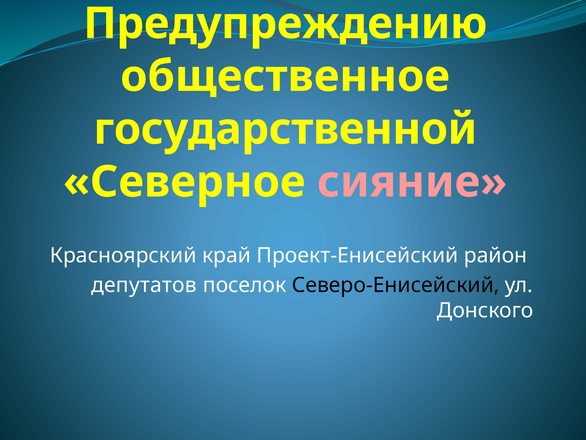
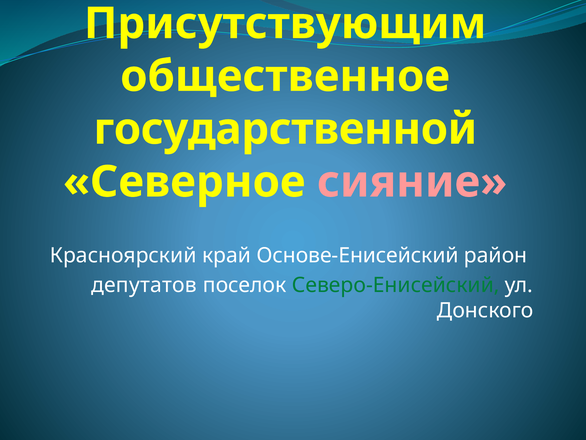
Предупреждению: Предупреждению -> Присутствующим (285, 24)
Проект-Енисейский: Проект-Енисейский -> Основе-Енисейский (358, 255)
Северо-Енисейский colour: black -> green (396, 285)
